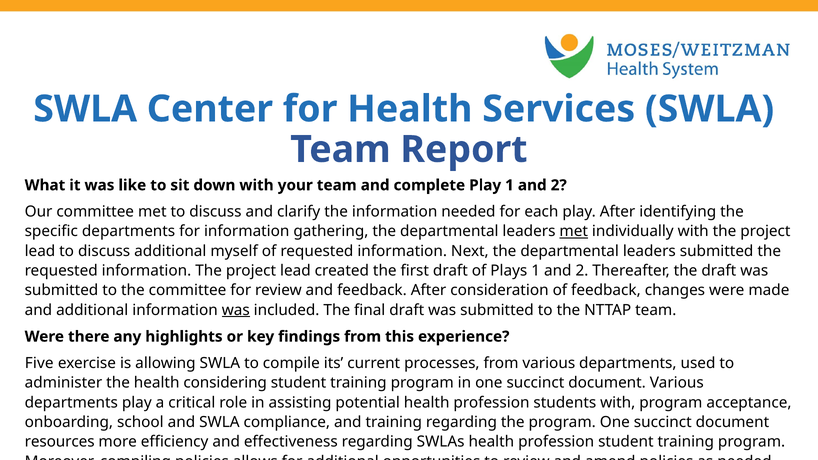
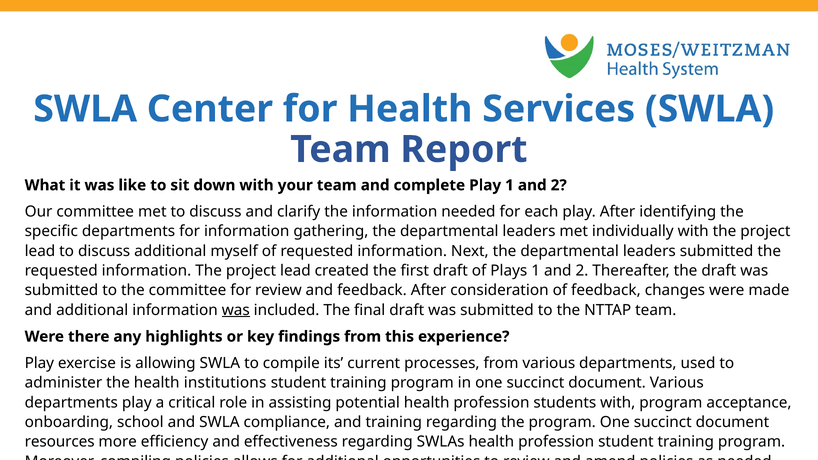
met underline: present -> none (574, 231)
Five: Five -> Play (39, 363)
considering: considering -> institutions (225, 383)
